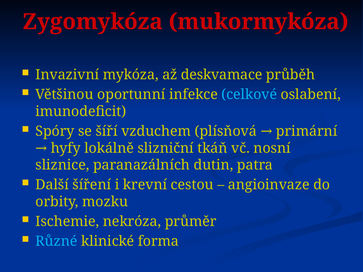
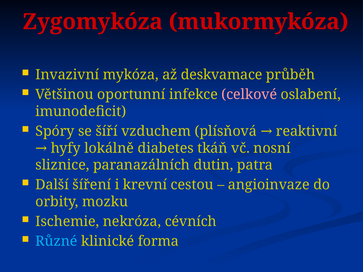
celkové colour: light blue -> pink (249, 95)
primární: primární -> reaktivní (307, 131)
slizniční: slizniční -> diabetes (166, 148)
průměr: průměr -> cévních (191, 222)
